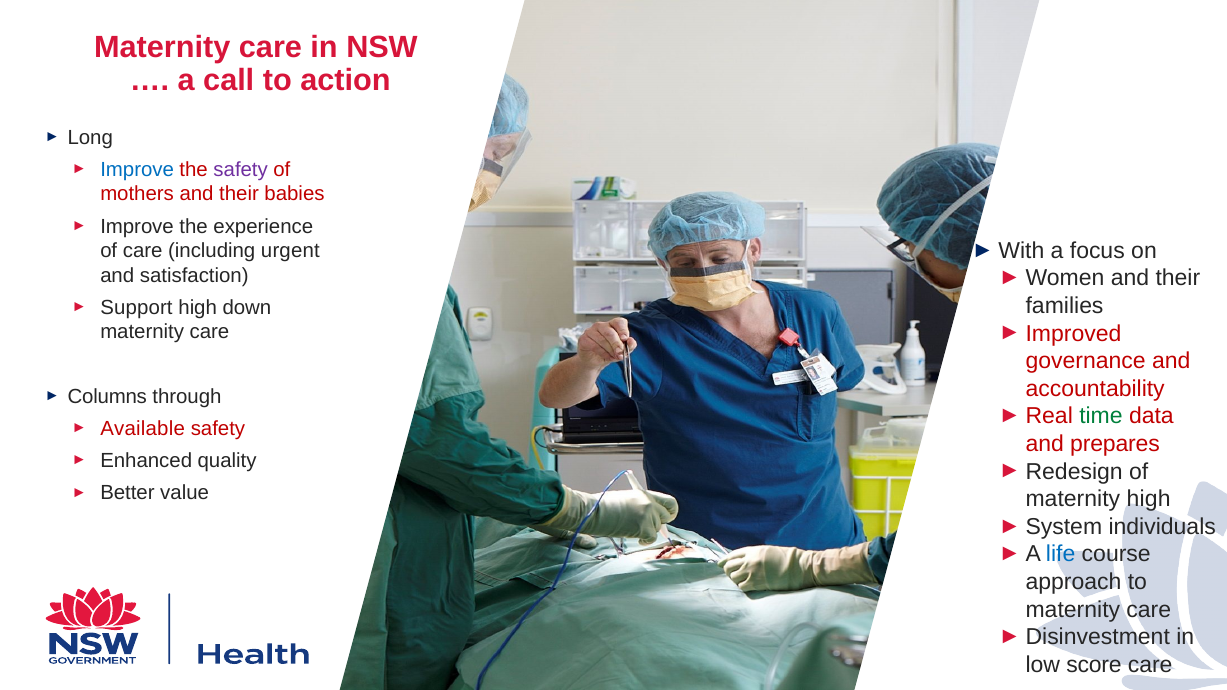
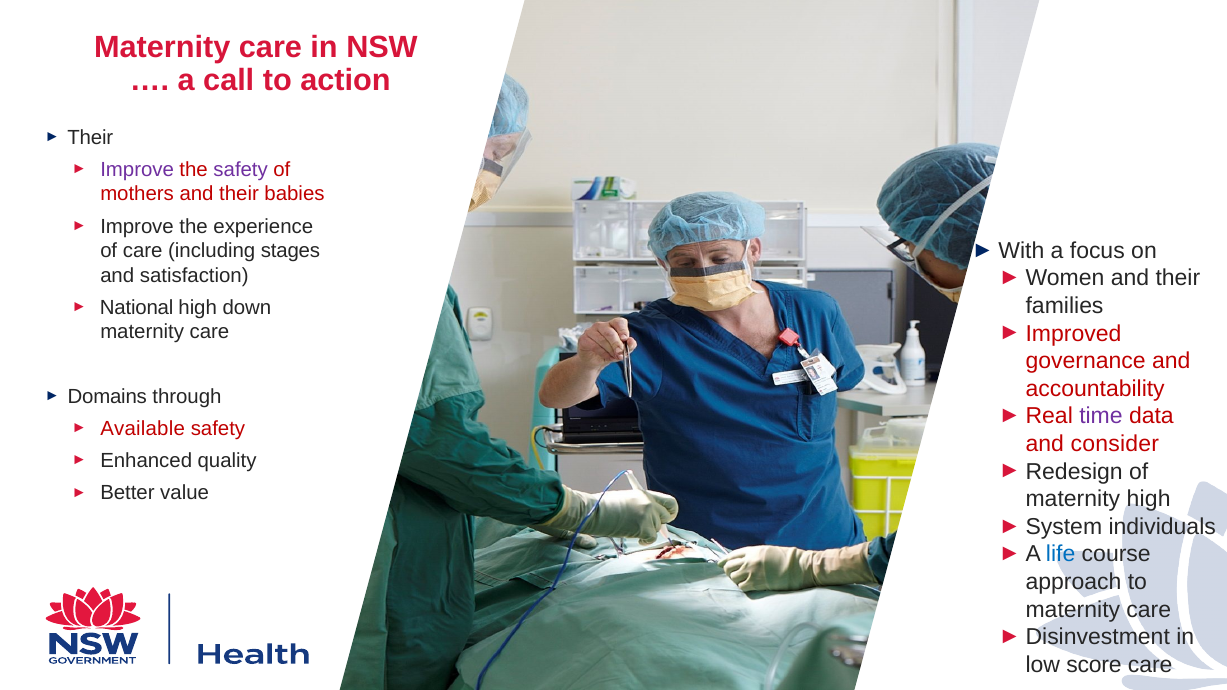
Long: Long -> Their (90, 138)
Improve colour: blue -> purple (137, 170)
urgent: urgent -> stages (291, 251)
Support: Support -> National (137, 308)
Columns: Columns -> Domains (107, 397)
time colour: green -> purple (1101, 416)
prepares: prepares -> consider (1115, 444)
